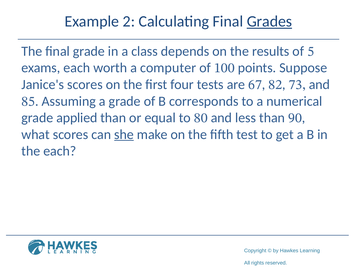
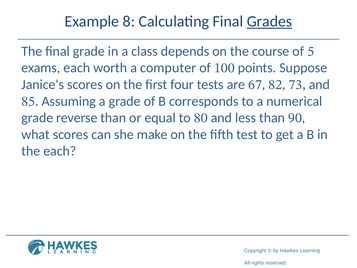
2: 2 -> 8 (129, 21)
results: results -> course (271, 51)
applied: applied -> reverse (77, 118)
she underline: present -> none (124, 134)
